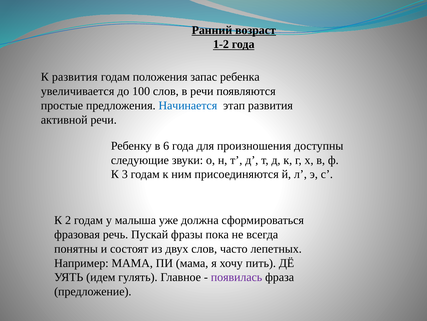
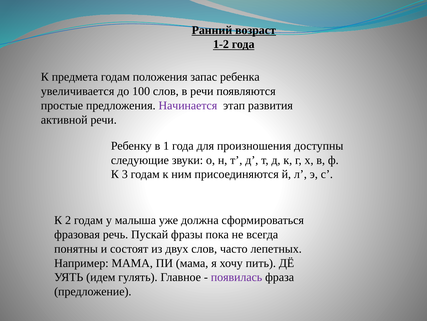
К развития: развития -> предмета (75, 77)
Начинается colour: blue -> purple (188, 105)
6: 6 -> 1 (166, 145)
